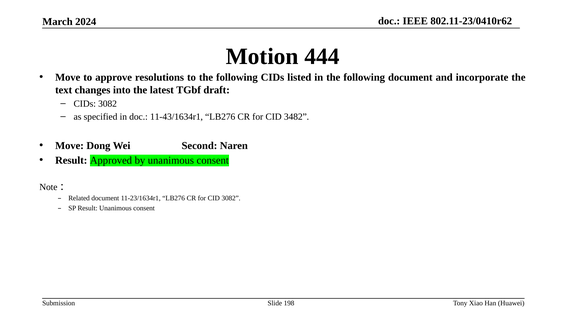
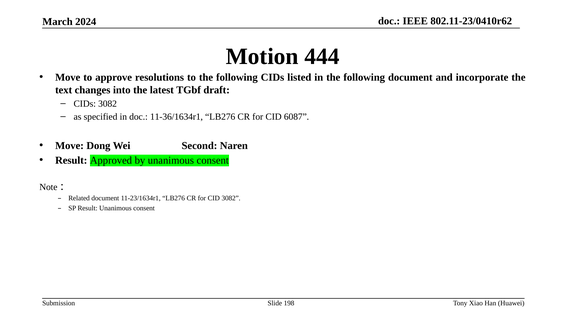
11-43/1634r1: 11-43/1634r1 -> 11-36/1634r1 (177, 117)
3482: 3482 -> 6087 (296, 117)
